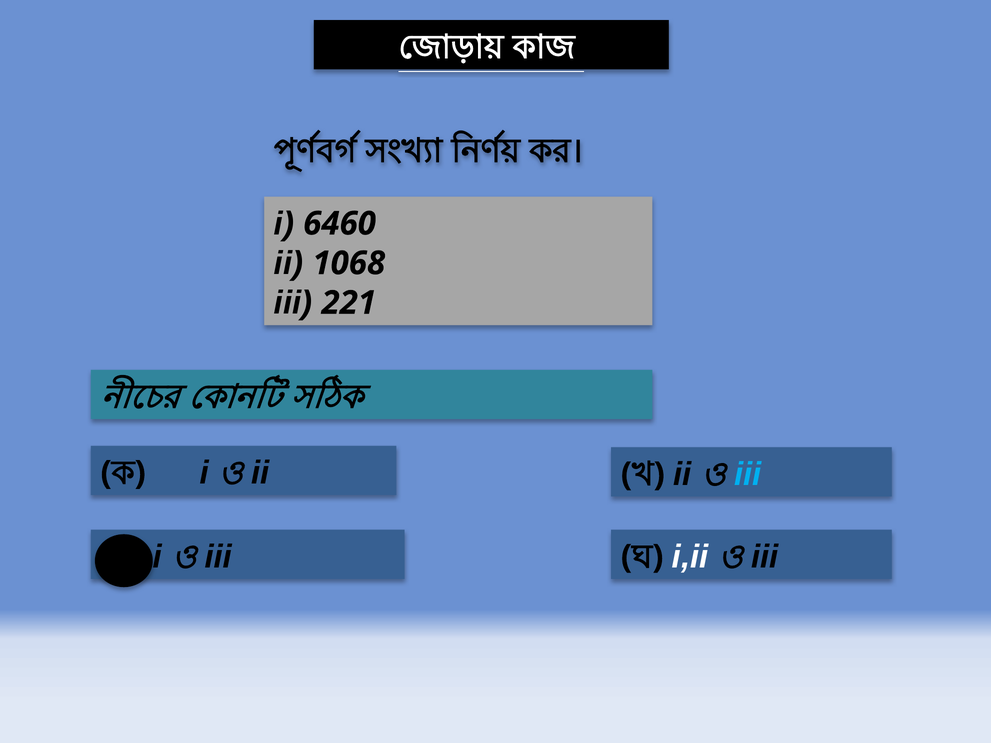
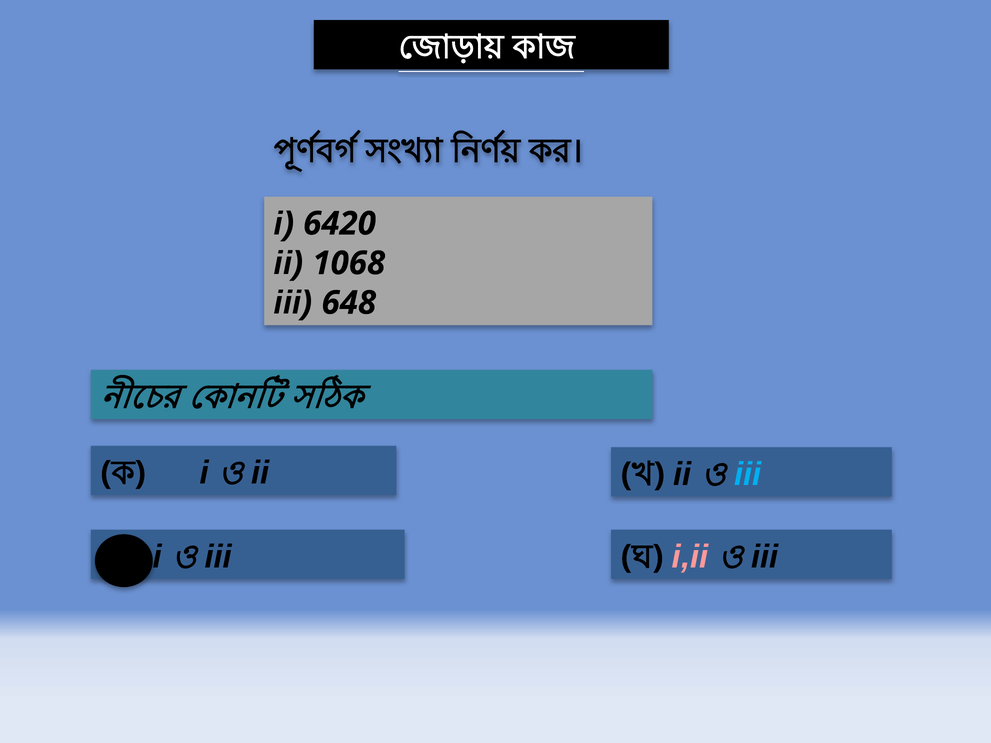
6460: 6460 -> 6420 (340, 224)
221: 221 -> 648 (349, 303)
i,ii colour: white -> pink (690, 557)
